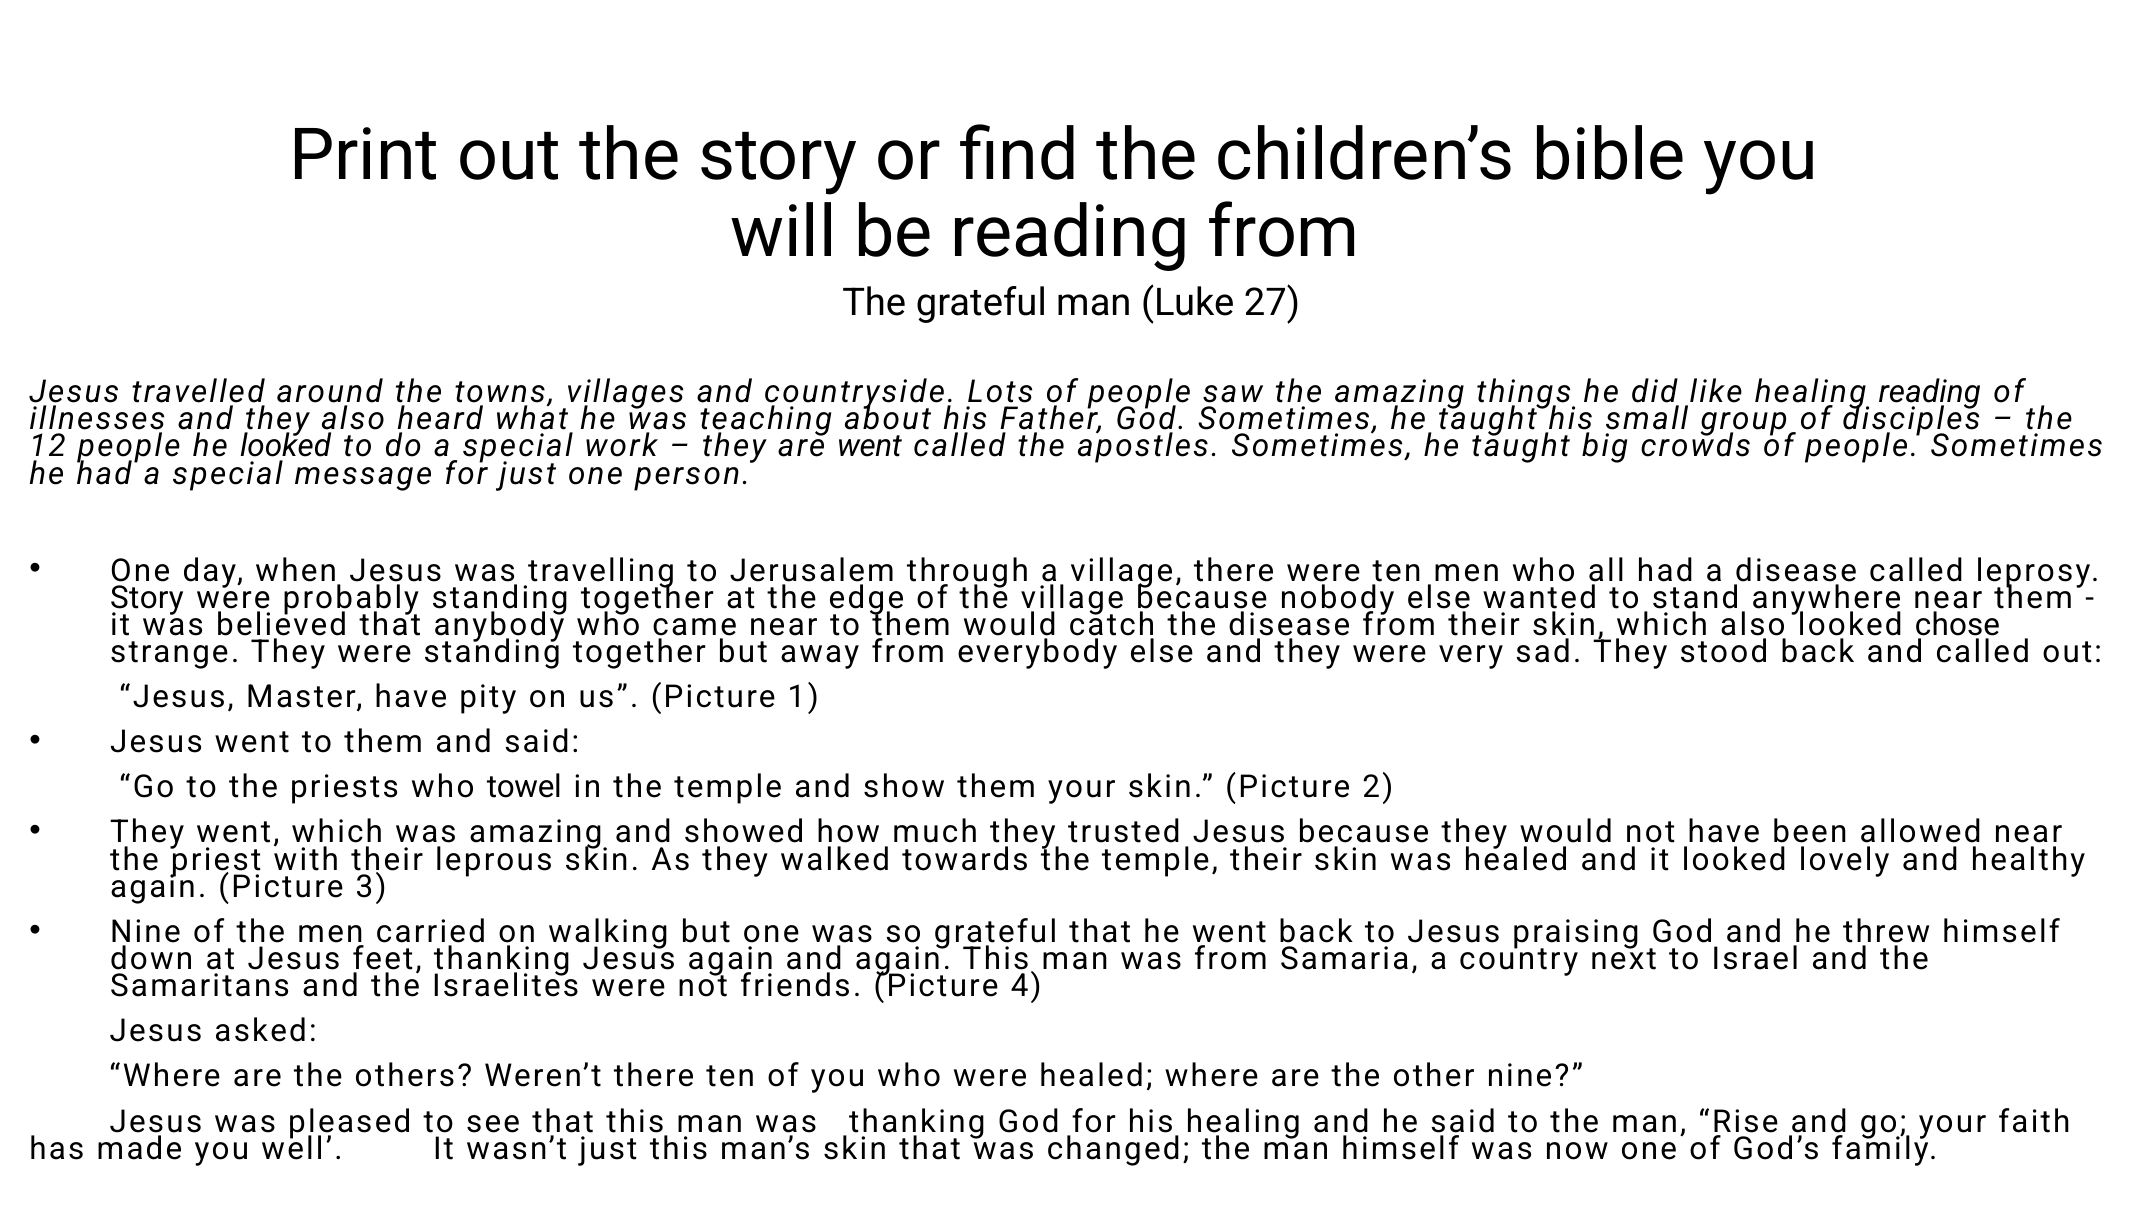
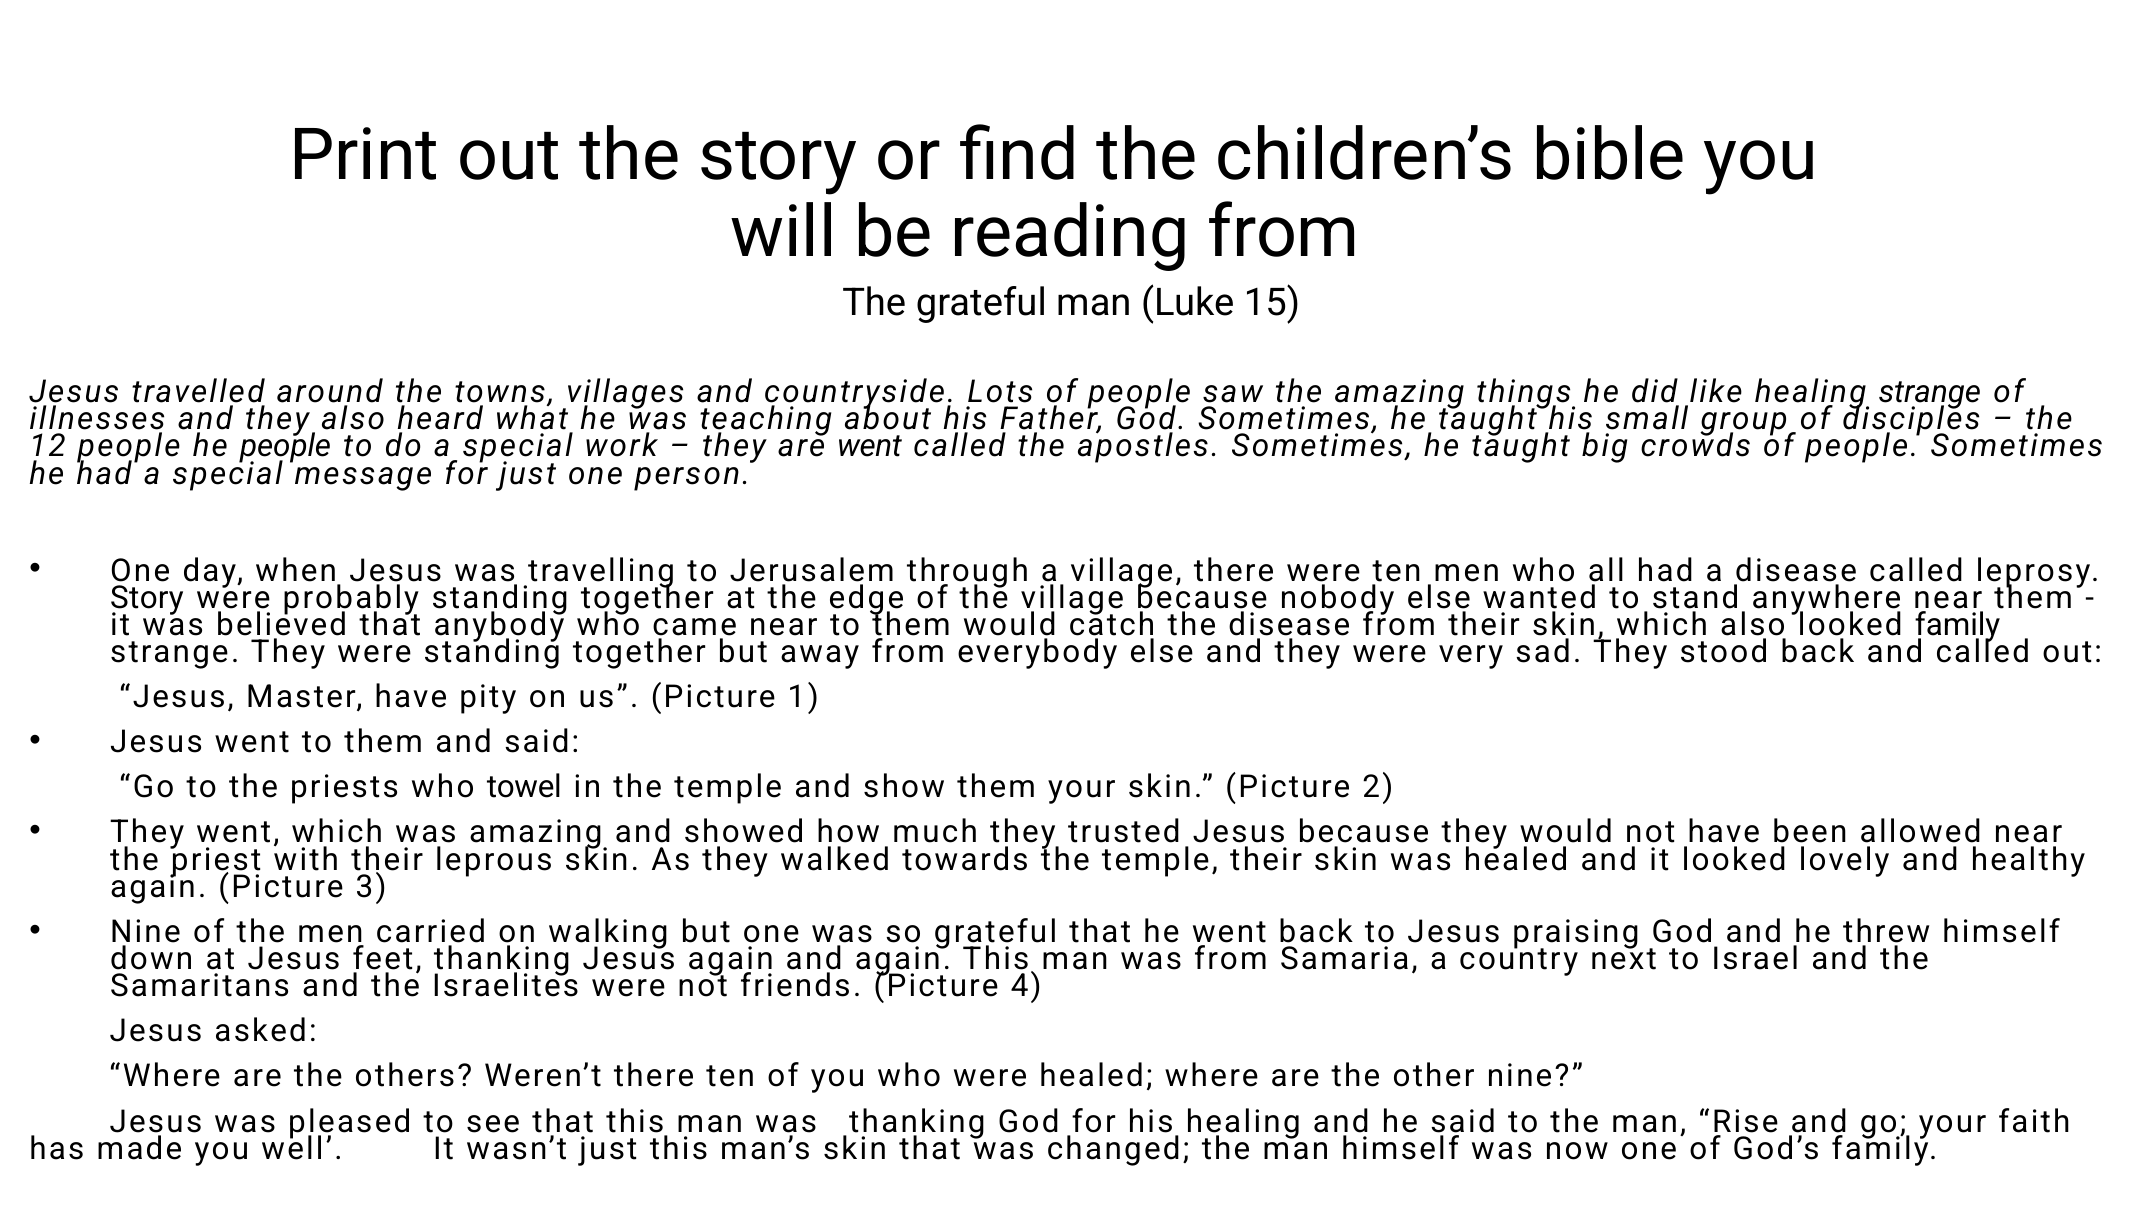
27: 27 -> 15 (1272, 303)
healing reading: reading -> strange (1930, 392)
he looked: looked -> people (286, 447)
looked chose: chose -> family (1958, 625)
